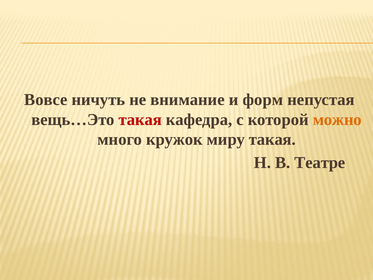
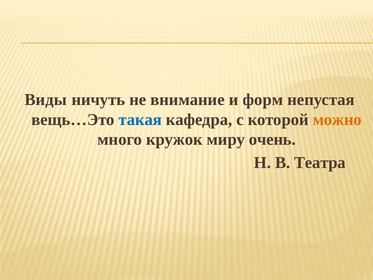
Вовсе: Вовсе -> Виды (46, 100)
такая colour: red -> blue (140, 119)
миру такая: такая -> очень (272, 139)
Театре: Театре -> Театра (320, 163)
